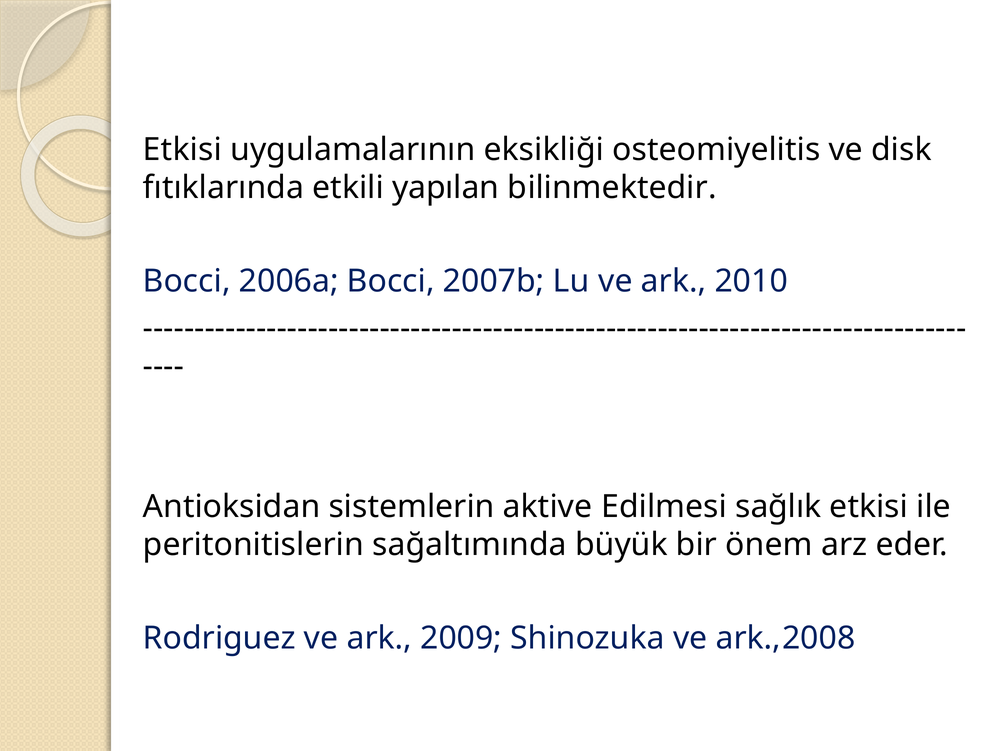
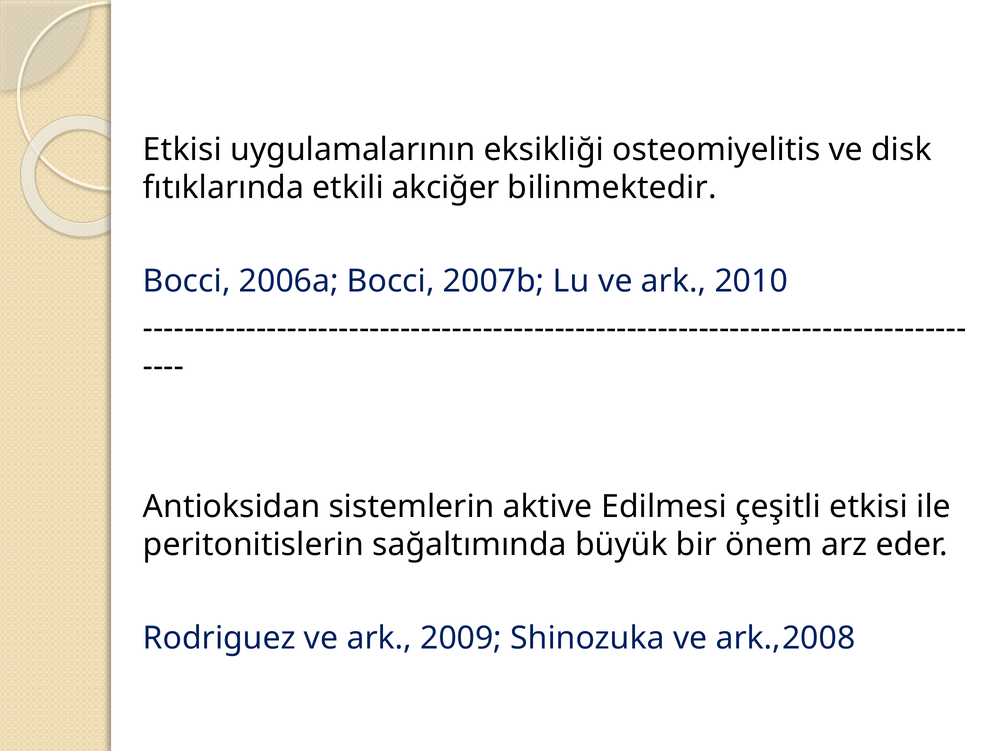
yapılan: yapılan -> akciğer (446, 188)
sağlık: sağlık -> çeşitli (778, 507)
